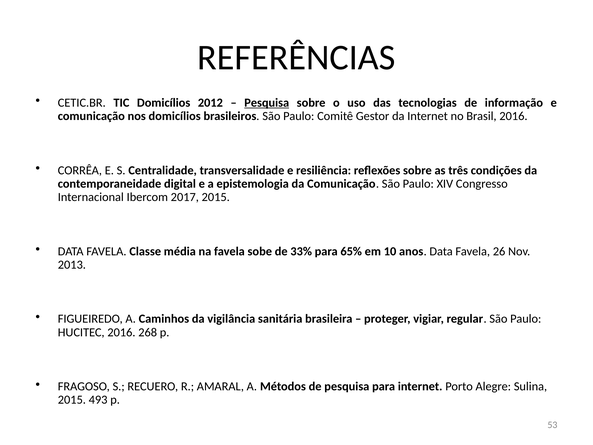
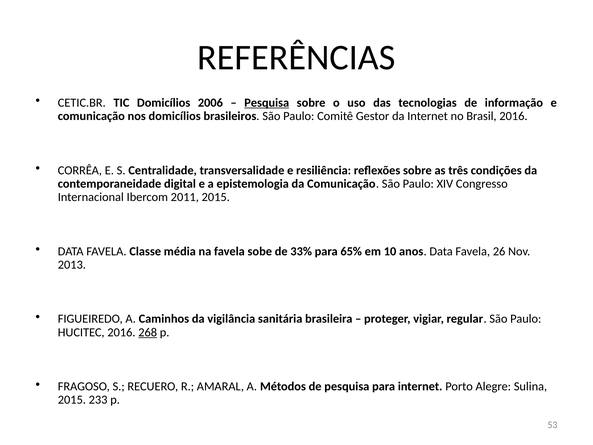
2012: 2012 -> 2006 (210, 103)
2017: 2017 -> 2011 (185, 197)
268 underline: none -> present (148, 332)
493: 493 -> 233 (98, 400)
